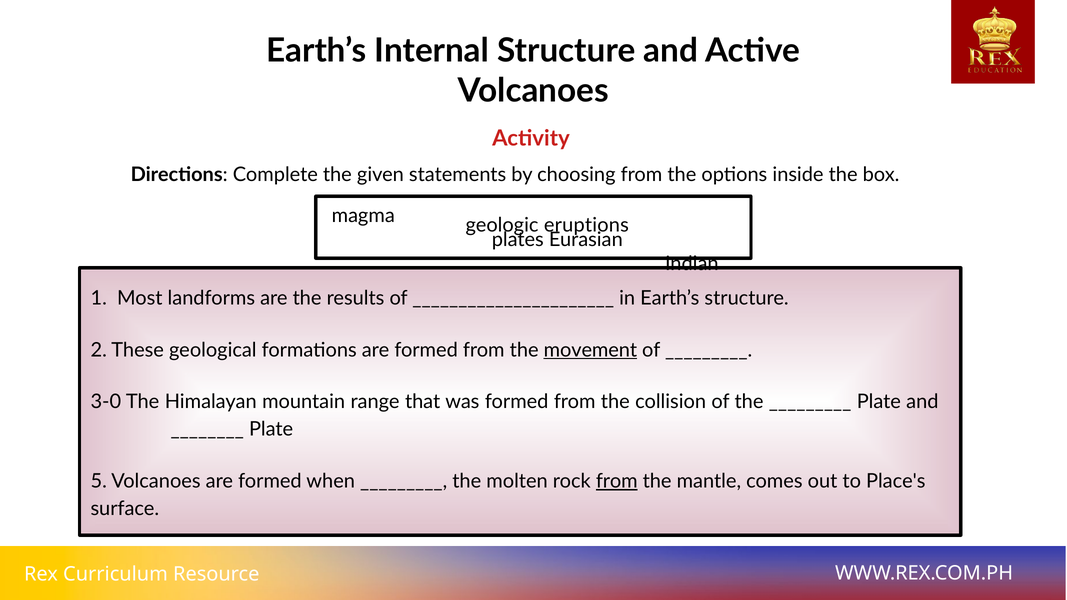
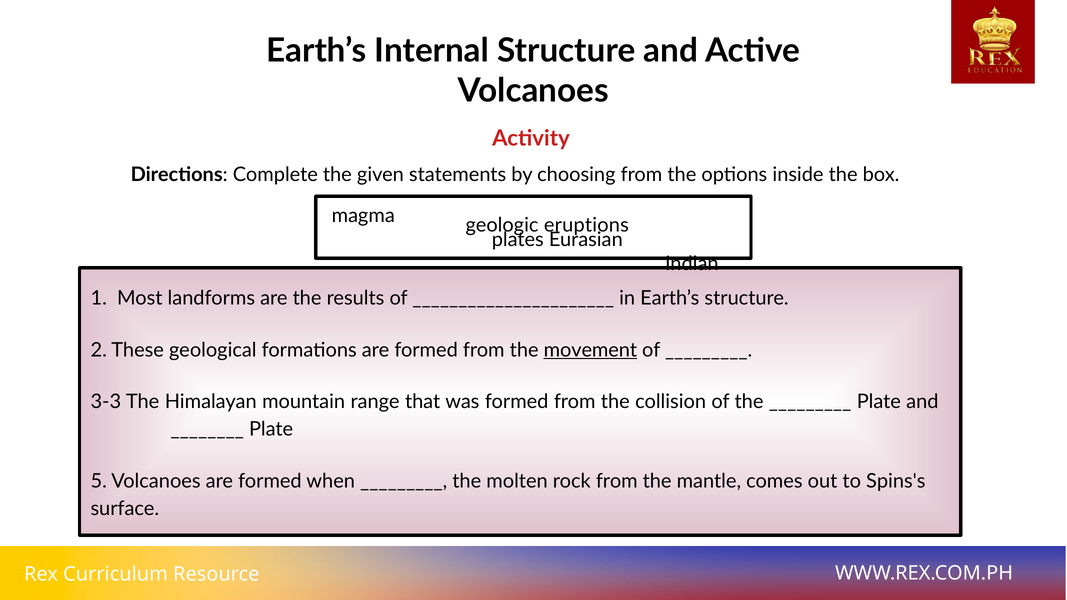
3-0: 3-0 -> 3-3 (106, 402)
from underline: present -> none (617, 481)
Place's: Place's -> Spins's (896, 481)
